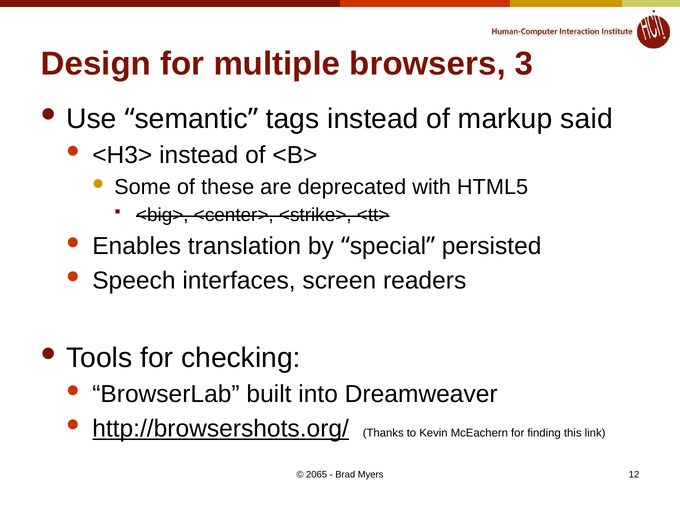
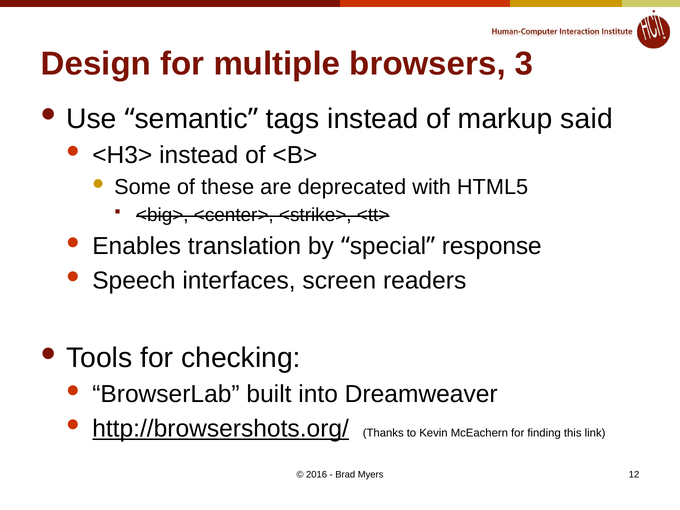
persisted: persisted -> response (492, 246)
2065: 2065 -> 2016 (317, 474)
